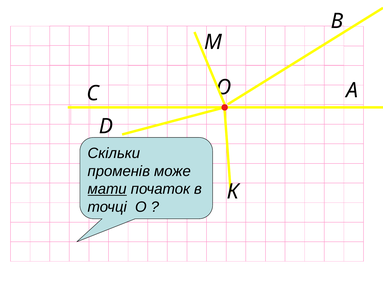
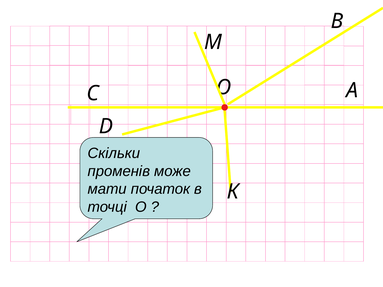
мати underline: present -> none (107, 189)
